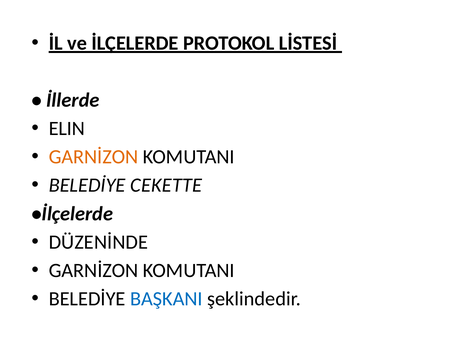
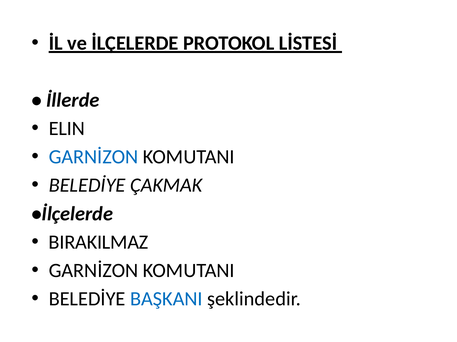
GARNİZON colour: orange -> blue (94, 157)
CEKETTE: CEKETTE -> ÇAKMAK (166, 186)
DÜZENİNDE: DÜZENİNDE -> BIRAKILMAZ (99, 243)
